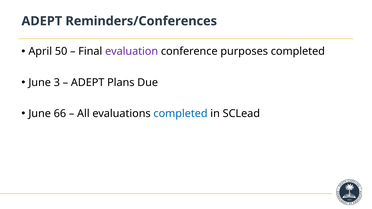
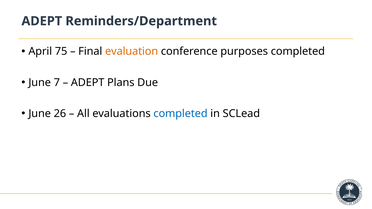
Reminders/Conferences: Reminders/Conferences -> Reminders/Department (141, 21)
50: 50 -> 75 (61, 51)
evaluation colour: purple -> orange (132, 51)
3: 3 -> 7 (57, 83)
66: 66 -> 26 (60, 114)
